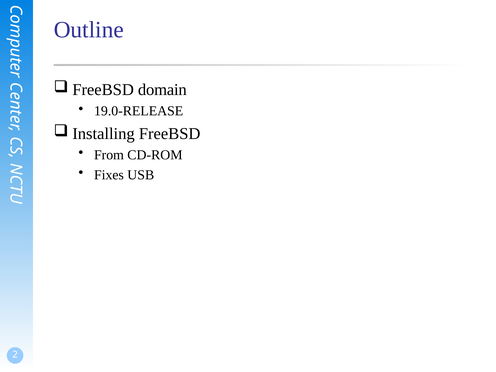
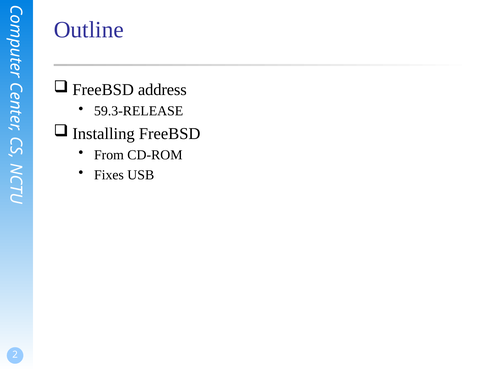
domain: domain -> address (162, 90)
19.0-RELEASE: 19.0-RELEASE -> 59.3-RELEASE (139, 111)
